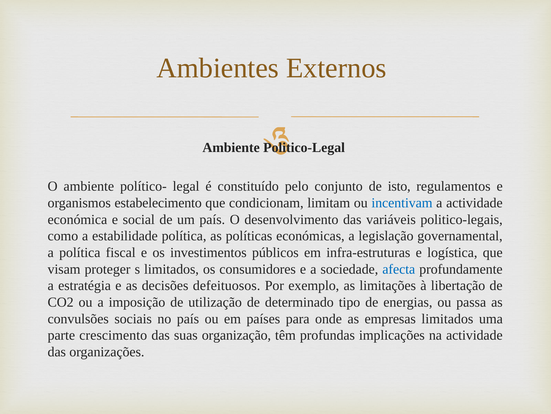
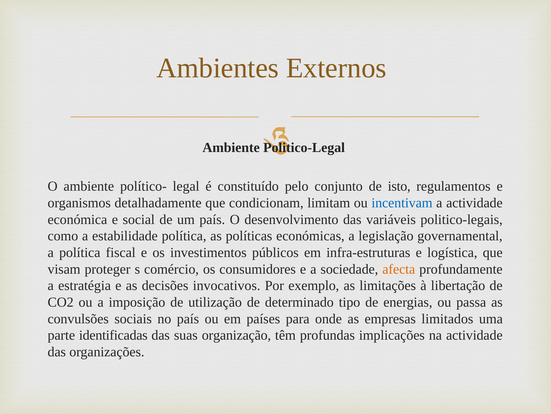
estabelecimento: estabelecimento -> detalhadamente (158, 203)
s limitados: limitados -> comércio (172, 269)
afecta colour: blue -> orange (399, 269)
defeituosos: defeituosos -> invocativos (227, 285)
crescimento: crescimento -> identificadas (113, 335)
